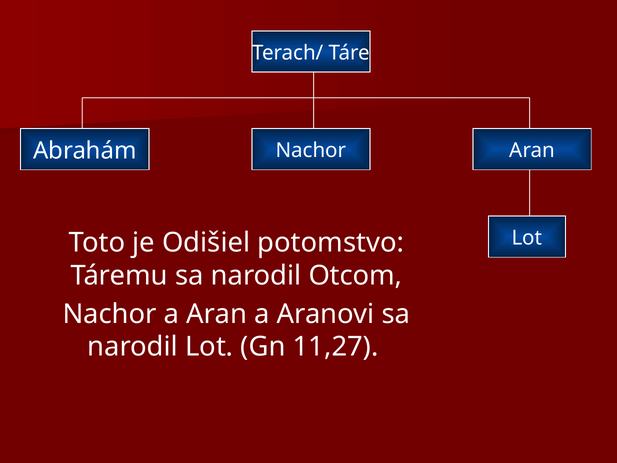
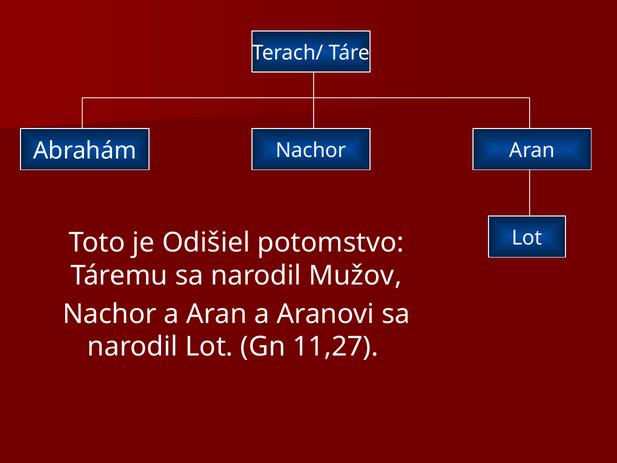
Otcom: Otcom -> Mužov (355, 275)
